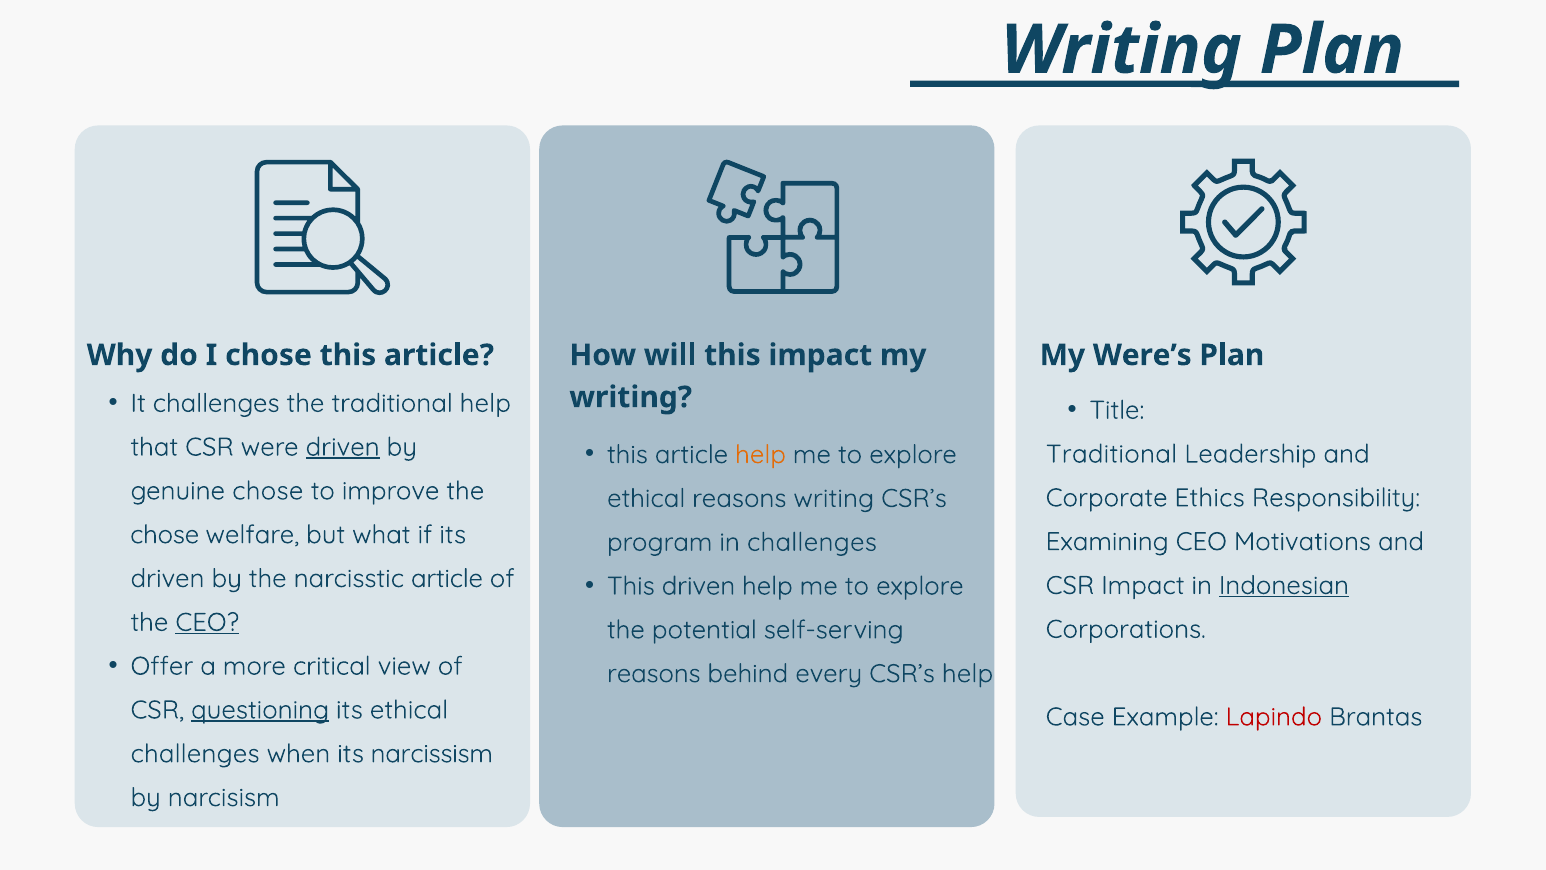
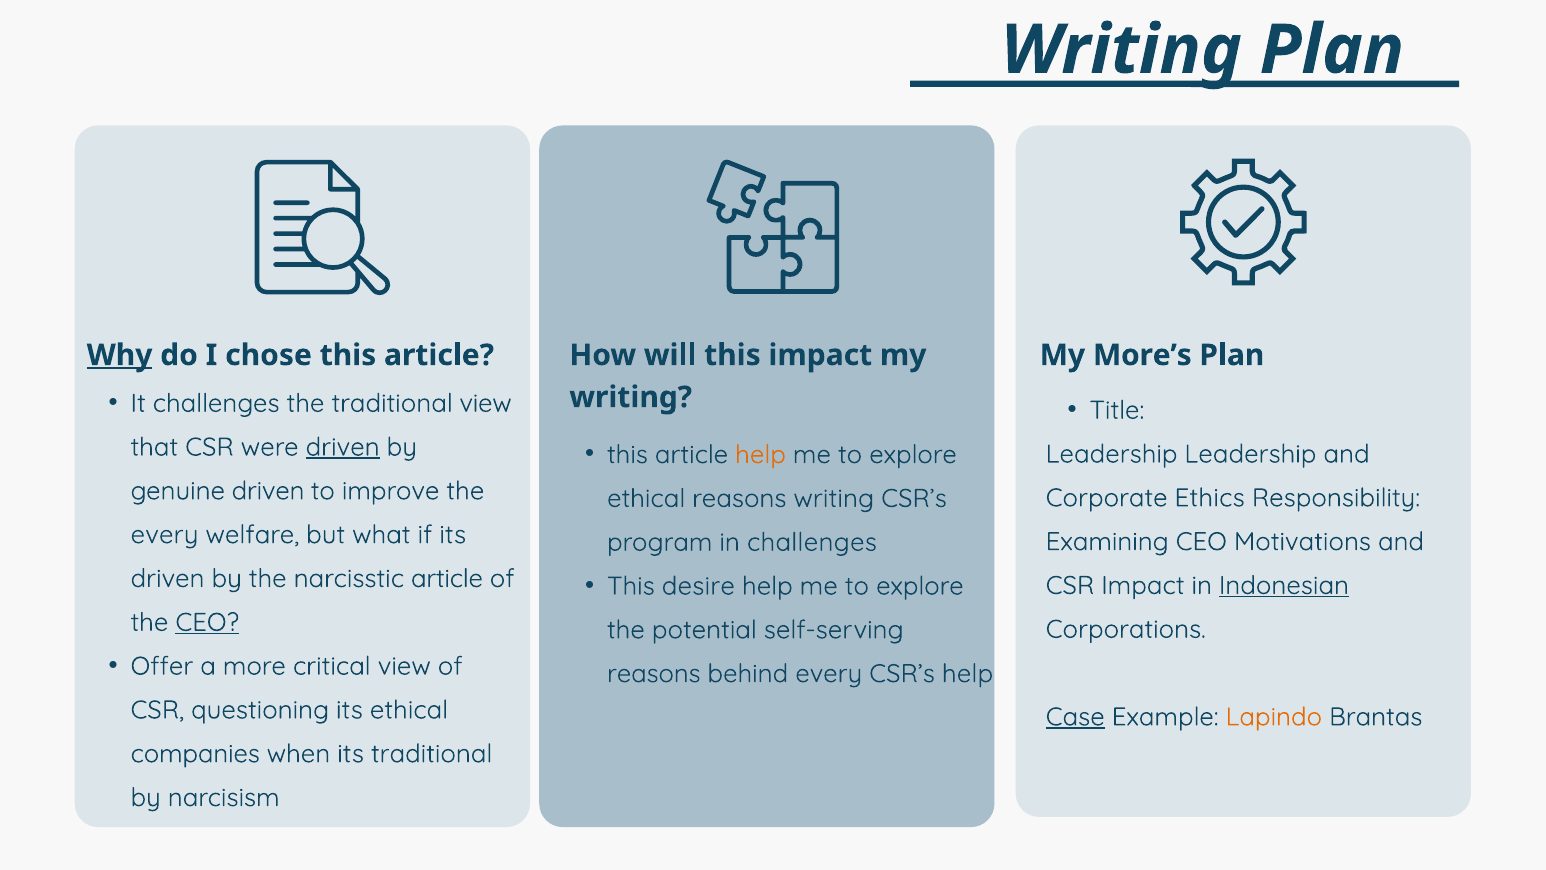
Why underline: none -> present (120, 355)
Were’s: Were’s -> More’s (1142, 355)
traditional help: help -> view (486, 403)
Traditional: Traditional -> Leadership (1112, 454)
genuine chose: chose -> driven (268, 491)
chose: chose -> every (164, 535)
This driven: driven -> desire (698, 586)
questioning underline: present -> none (260, 710)
Case underline: none -> present (1075, 717)
Lapindo colour: red -> orange (1274, 717)
challenges: challenges -> companies (195, 754)
its narcissism: narcissism -> traditional (432, 754)
